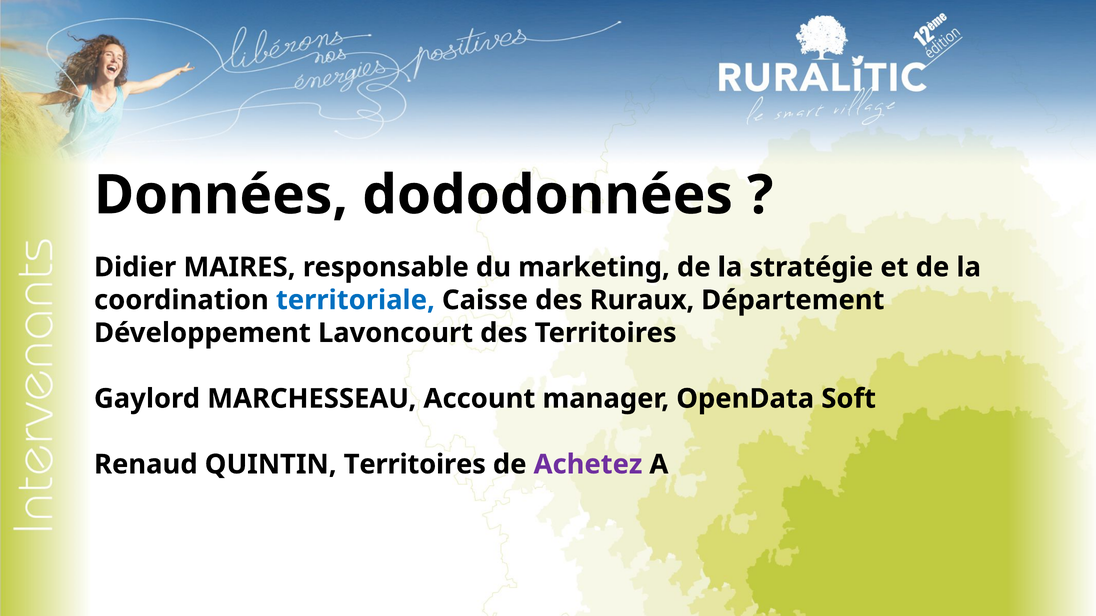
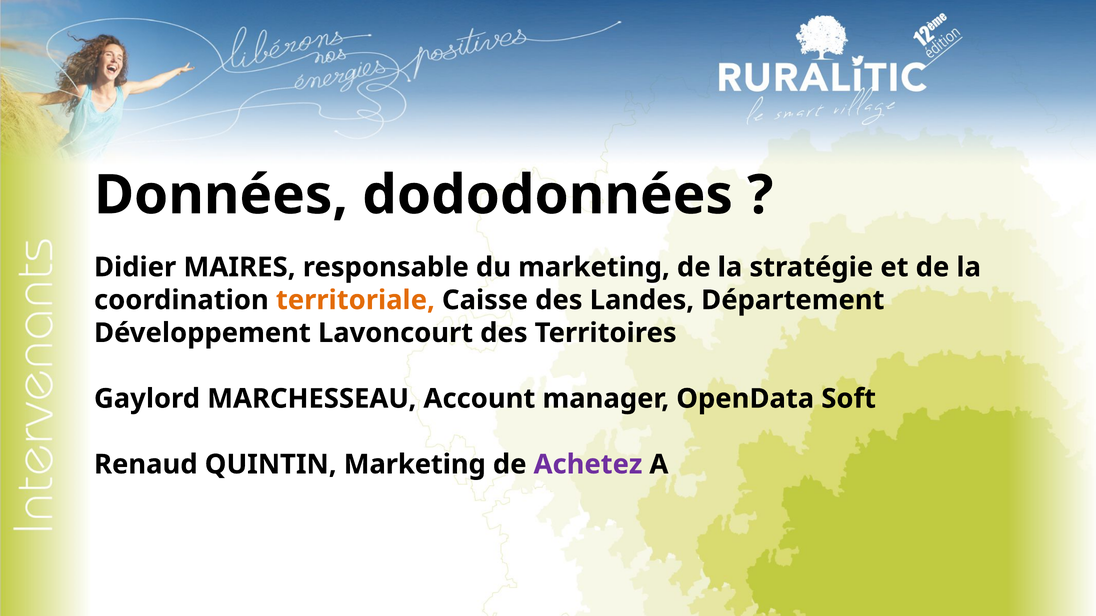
territoriale colour: blue -> orange (355, 300)
Ruraux: Ruraux -> Landes (642, 300)
QUINTIN Territoires: Territoires -> Marketing (415, 465)
